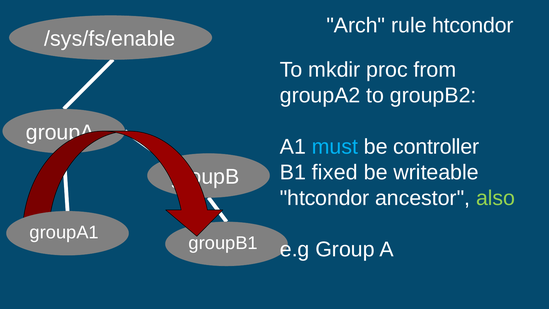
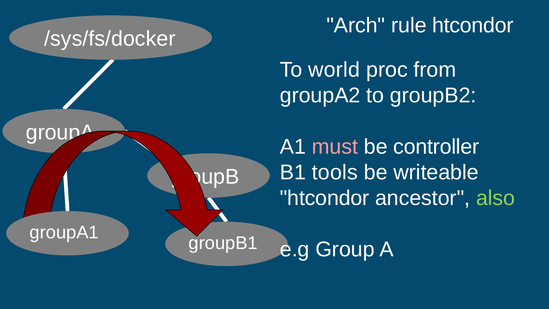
/sys/fs/enable: /sys/fs/enable -> /sys/fs/docker (110, 39)
mkdir: mkdir -> world (334, 70)
must colour: light blue -> pink (335, 147)
fixed: fixed -> tools (335, 172)
